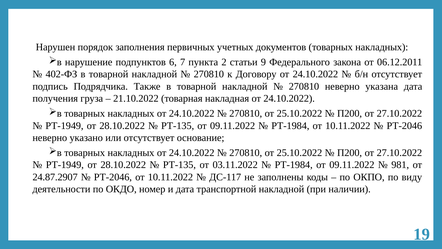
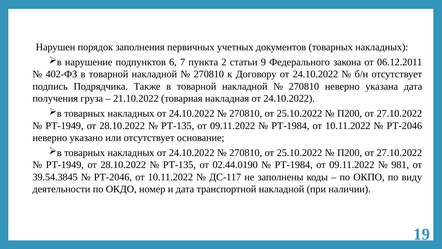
03.11.2022: 03.11.2022 -> 02.44.0190 (235, 165)
24.87.2907: 24.87.2907 -> 39.54.3845 (55, 177)
